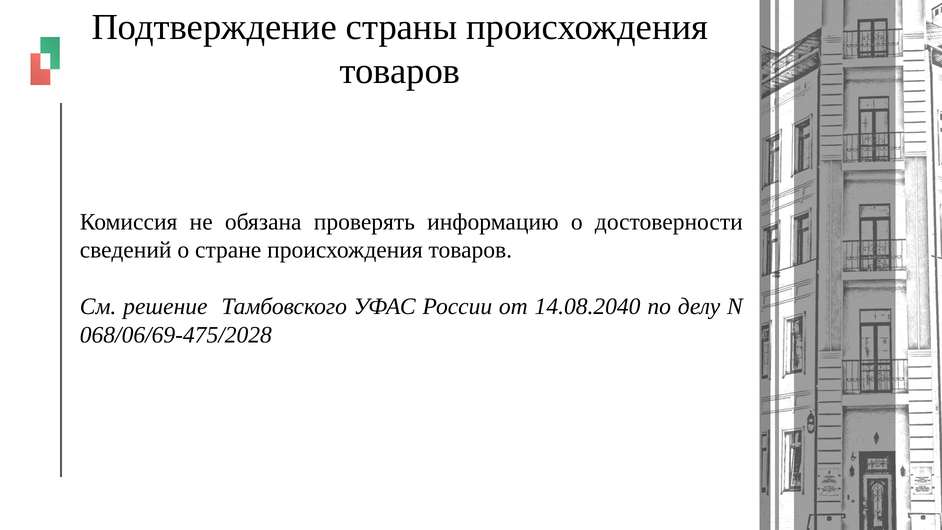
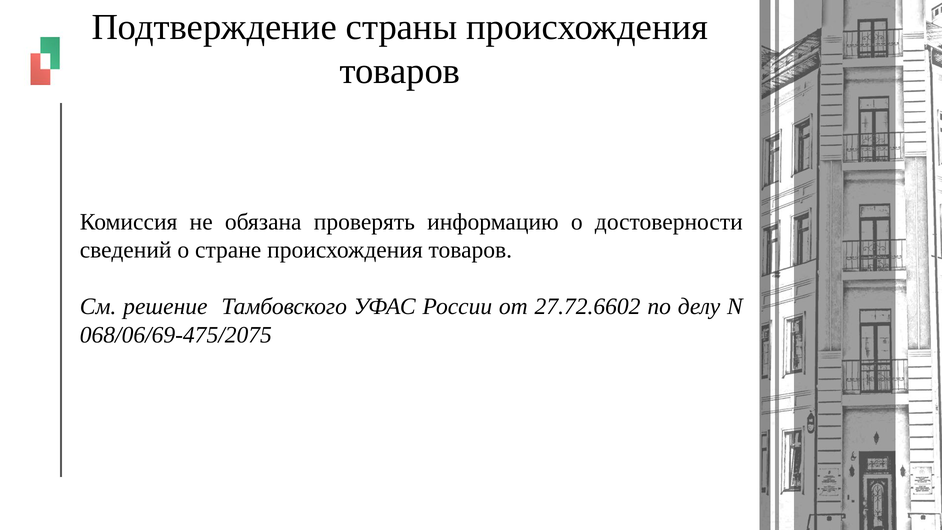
14.08.2040: 14.08.2040 -> 27.72.6602 (588, 307)
068/06/69-475/2028: 068/06/69-475/2028 -> 068/06/69-475/2075 (176, 335)
